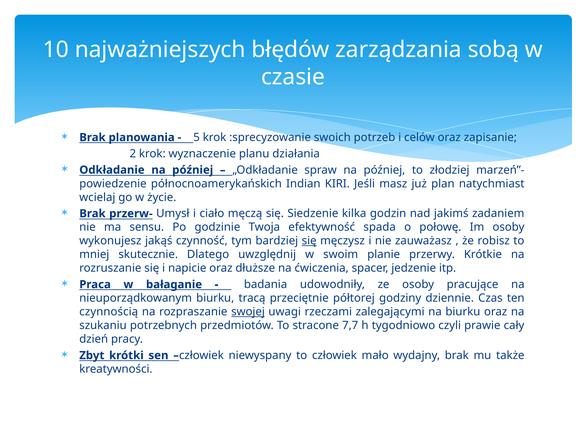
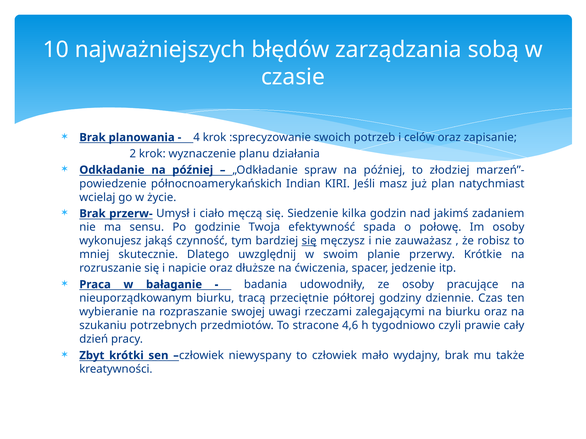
5: 5 -> 4 (197, 138)
czynnością: czynnością -> wybieranie (109, 312)
swojej underline: present -> none (248, 312)
7,7: 7,7 -> 4,6 (350, 326)
